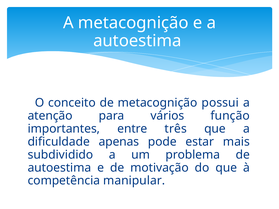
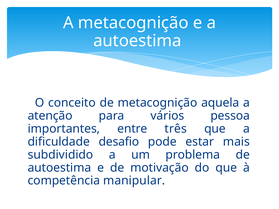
possui: possui -> aquela (220, 103)
função: função -> pessoa (230, 116)
apenas: apenas -> desafio (119, 142)
